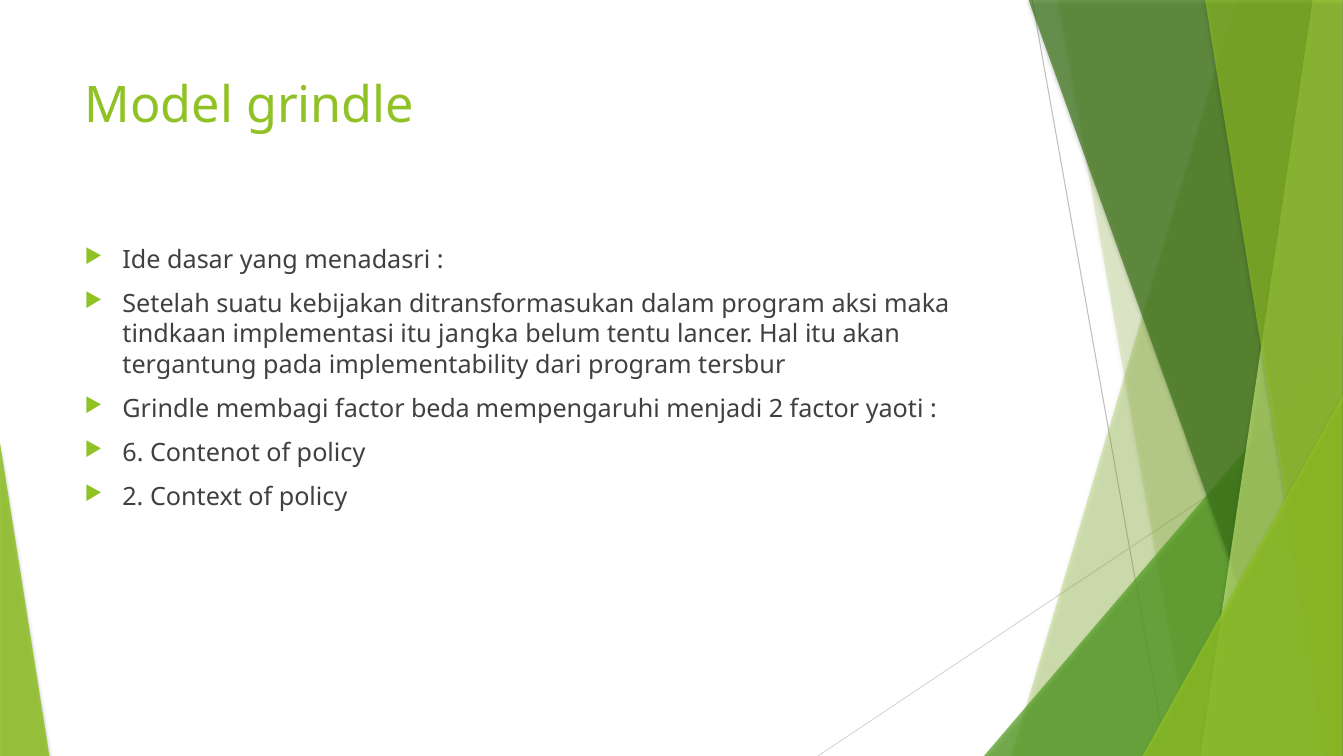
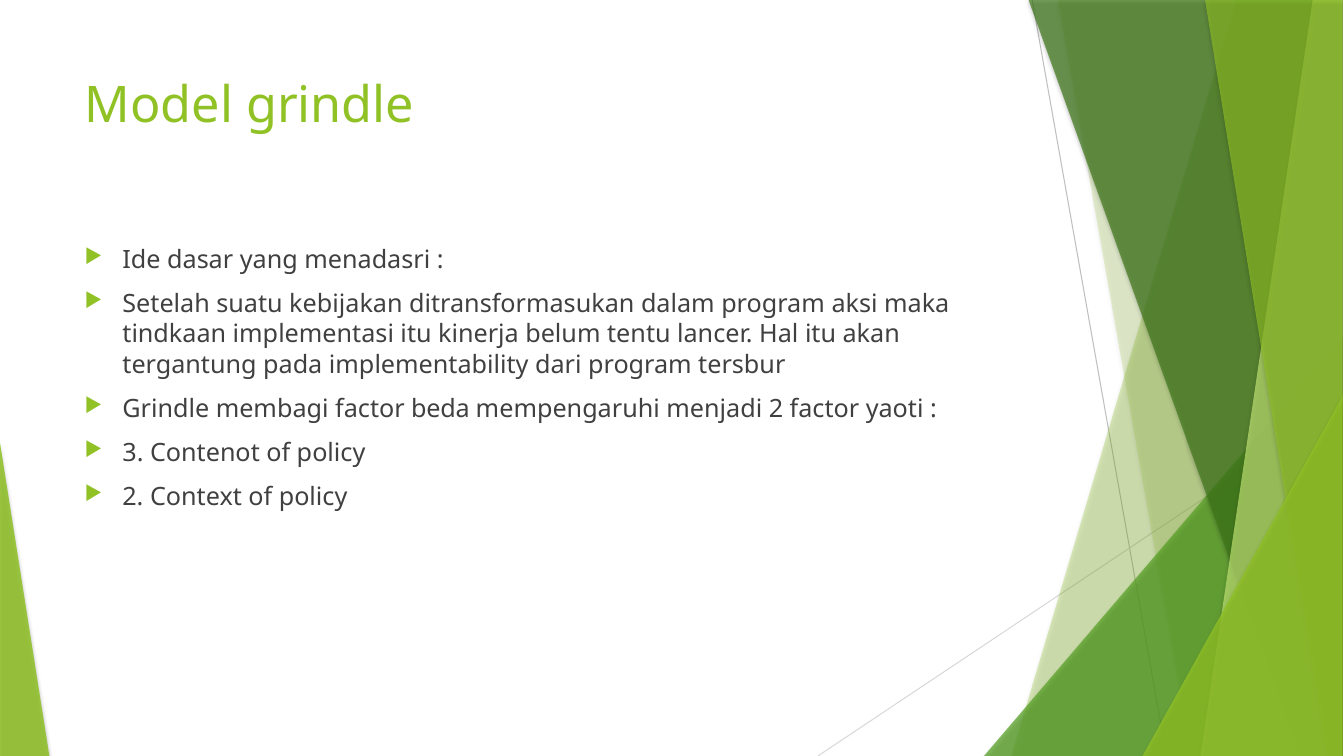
jangka: jangka -> kinerja (478, 334)
6: 6 -> 3 (133, 453)
